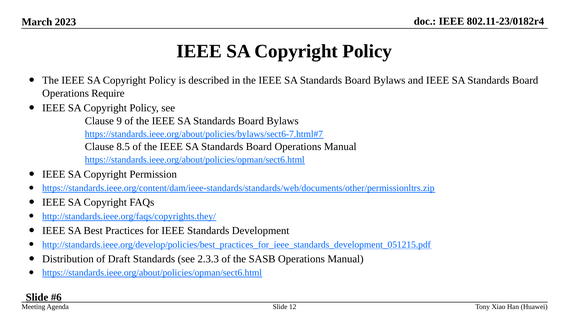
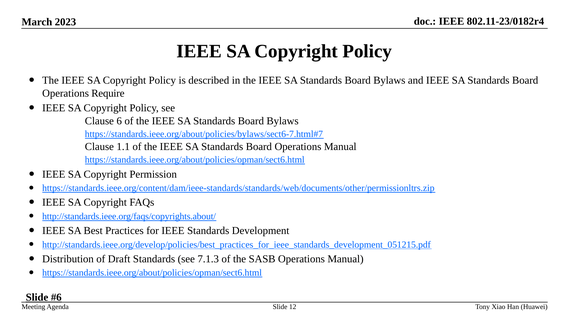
9: 9 -> 6 (119, 121)
8.5: 8.5 -> 1.1 (123, 147)
http://standards.ieee.org/faqs/copyrights.they/: http://standards.ieee.org/faqs/copyrights.they/ -> http://standards.ieee.org/faqs/copyrights.about/ (129, 216)
2.3.3: 2.3.3 -> 7.1.3 (208, 259)
